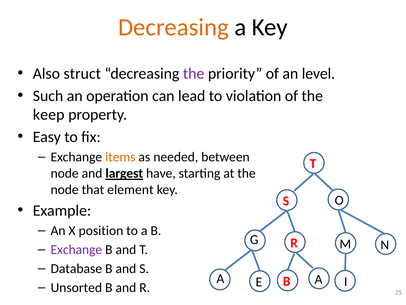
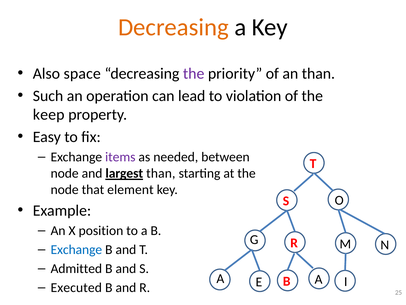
struct: struct -> space (82, 74)
an level: level -> than (318, 74)
items colour: orange -> purple (120, 157)
largest have: have -> than (161, 173)
Exchange colour: purple -> blue (76, 249)
Database: Database -> Admitted (76, 268)
Unsorted: Unsorted -> Executed (76, 287)
